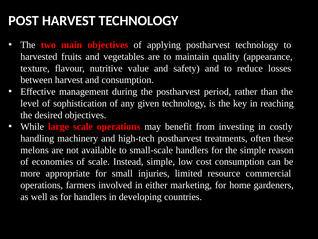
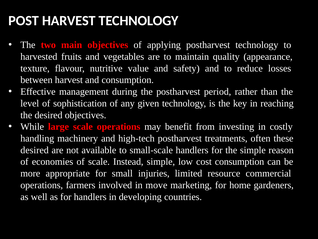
melons: melons -> desired (35, 150)
either: either -> move (156, 185)
